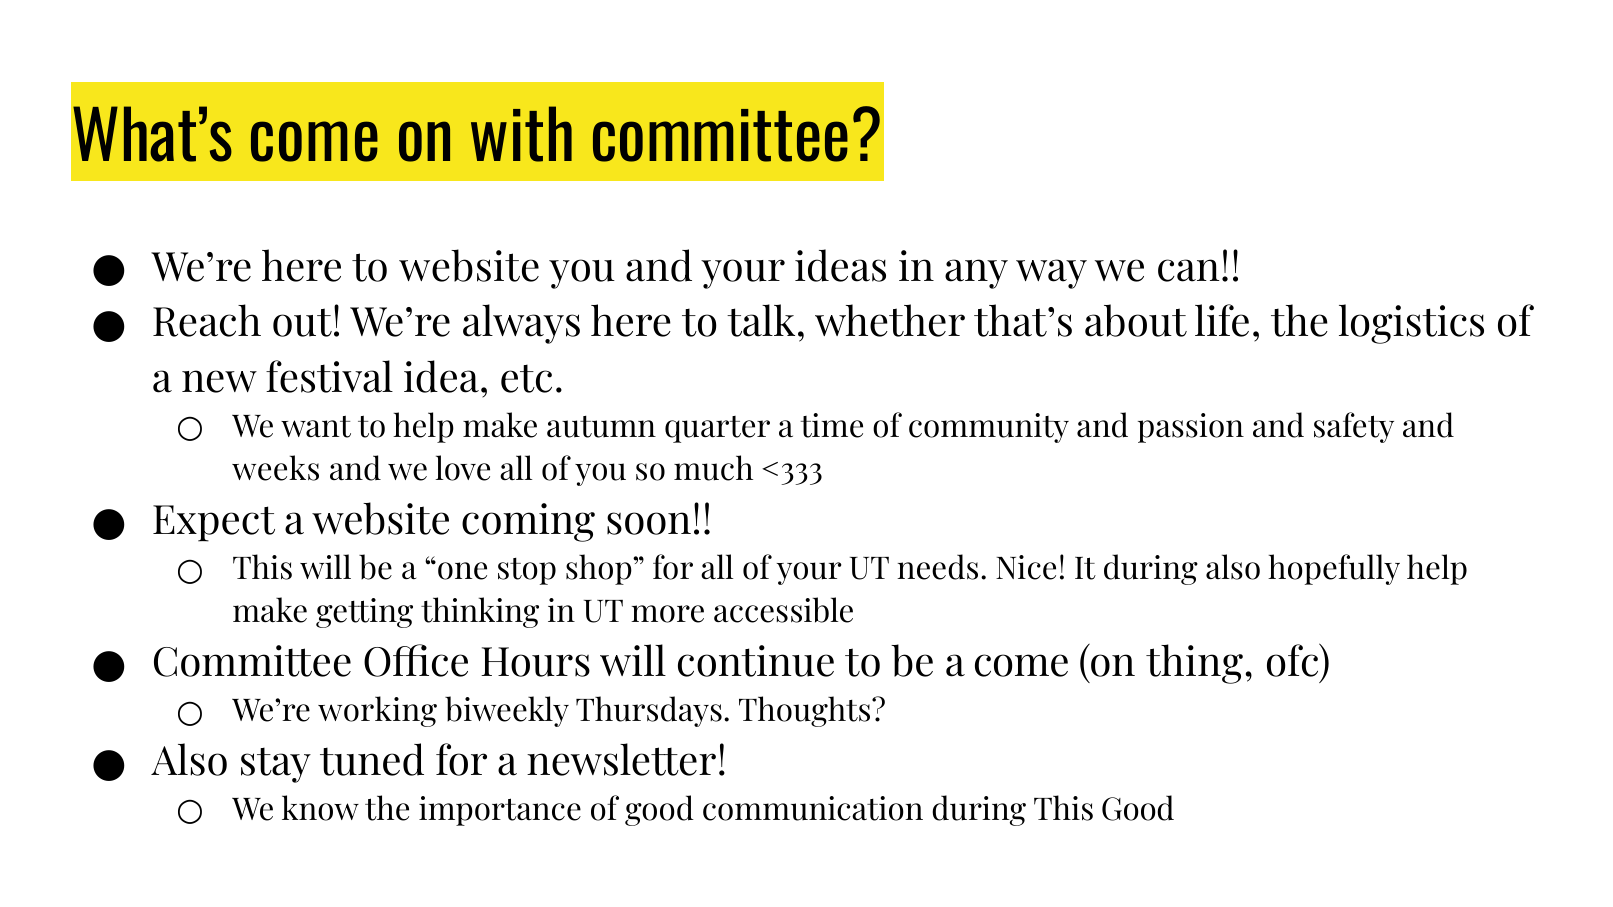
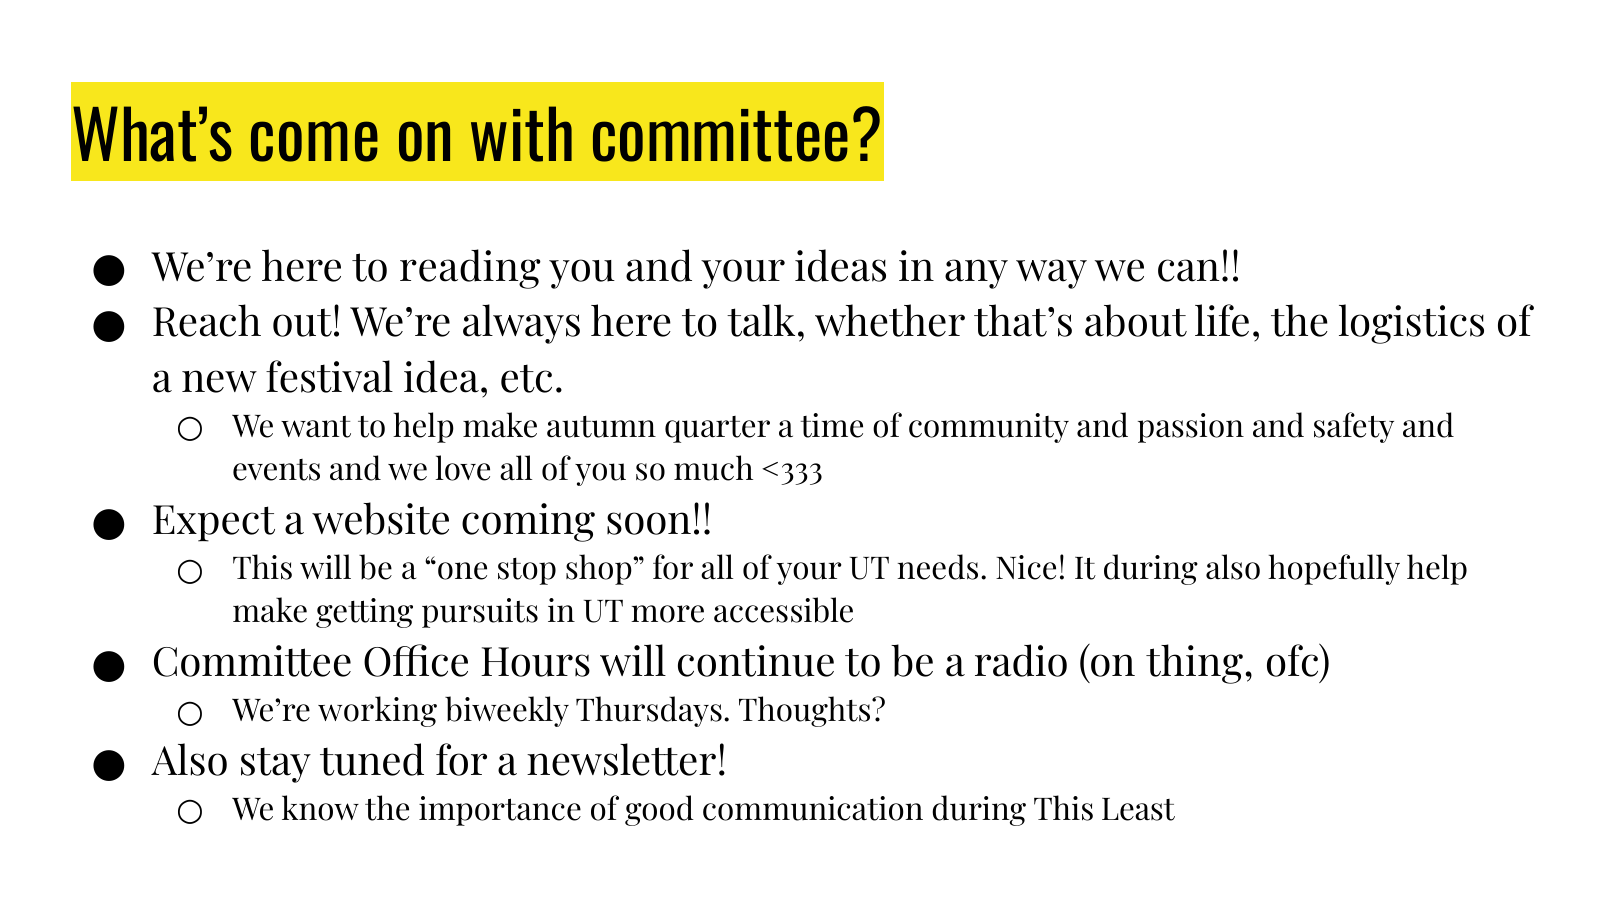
to website: website -> reading (470, 268)
weeks: weeks -> events (277, 471)
thinking: thinking -> pursuits (480, 613)
a come: come -> radio (1021, 664)
This Good: Good -> Least (1138, 810)
